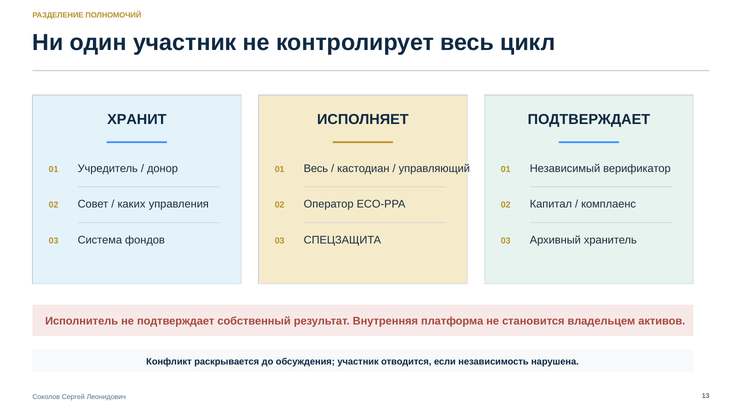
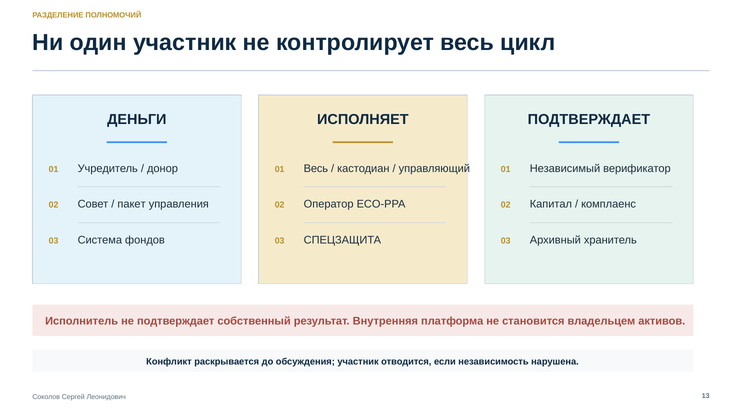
ХРАНИТ: ХРАНИТ -> ДЕНЬГИ (137, 120)
каких: каких -> пакет (132, 204)
